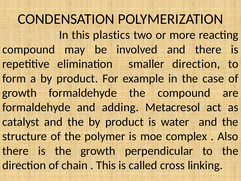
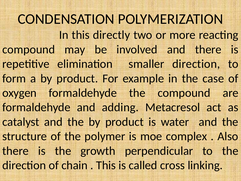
plastics: plastics -> directly (112, 35)
growth: growth -> oxygen (19, 93)
